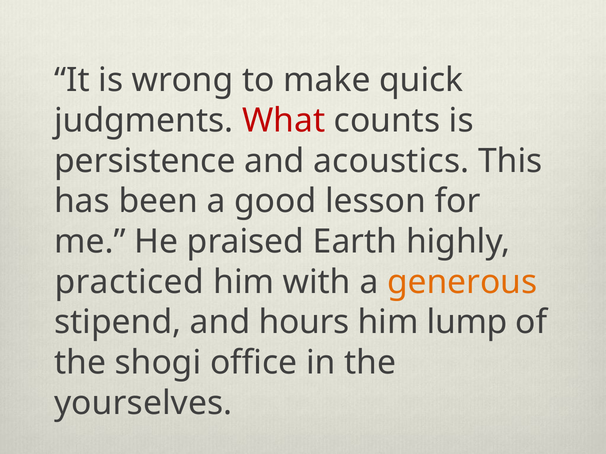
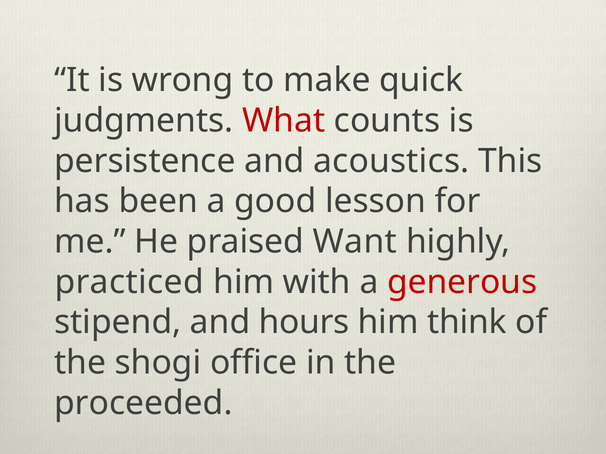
Earth: Earth -> Want (355, 242)
generous colour: orange -> red (462, 282)
lump: lump -> think (467, 323)
yourselves: yourselves -> proceeded (143, 404)
